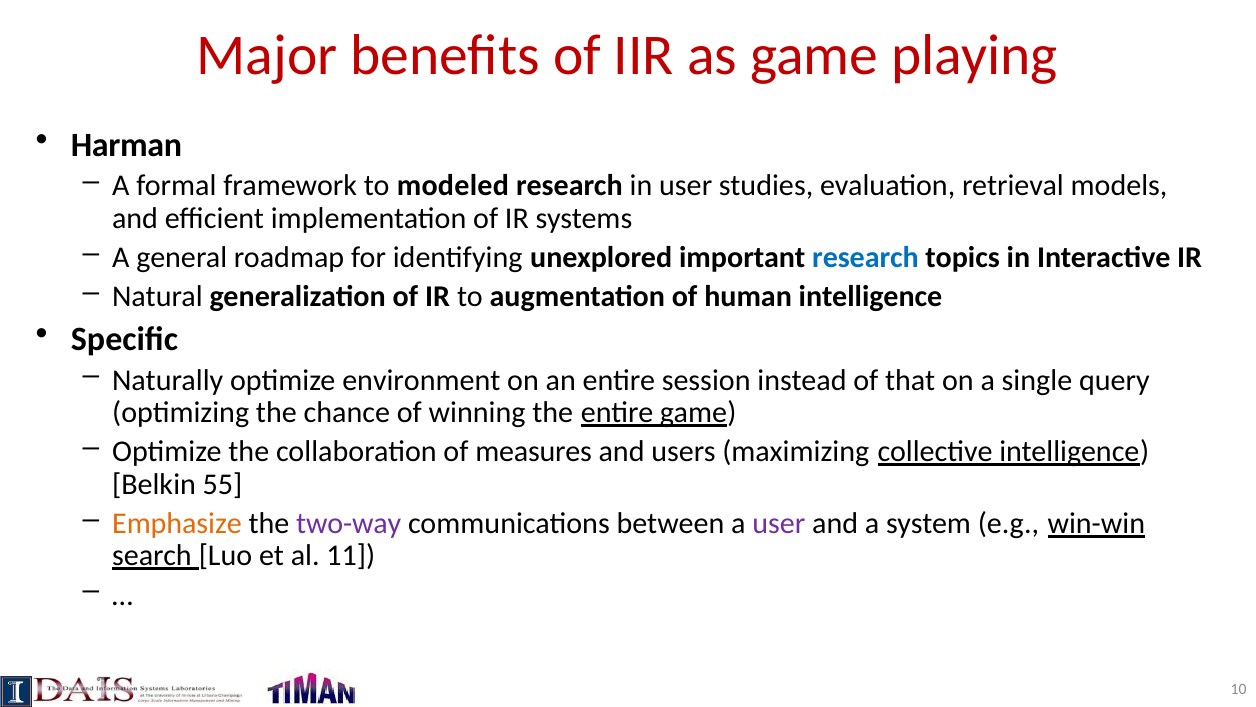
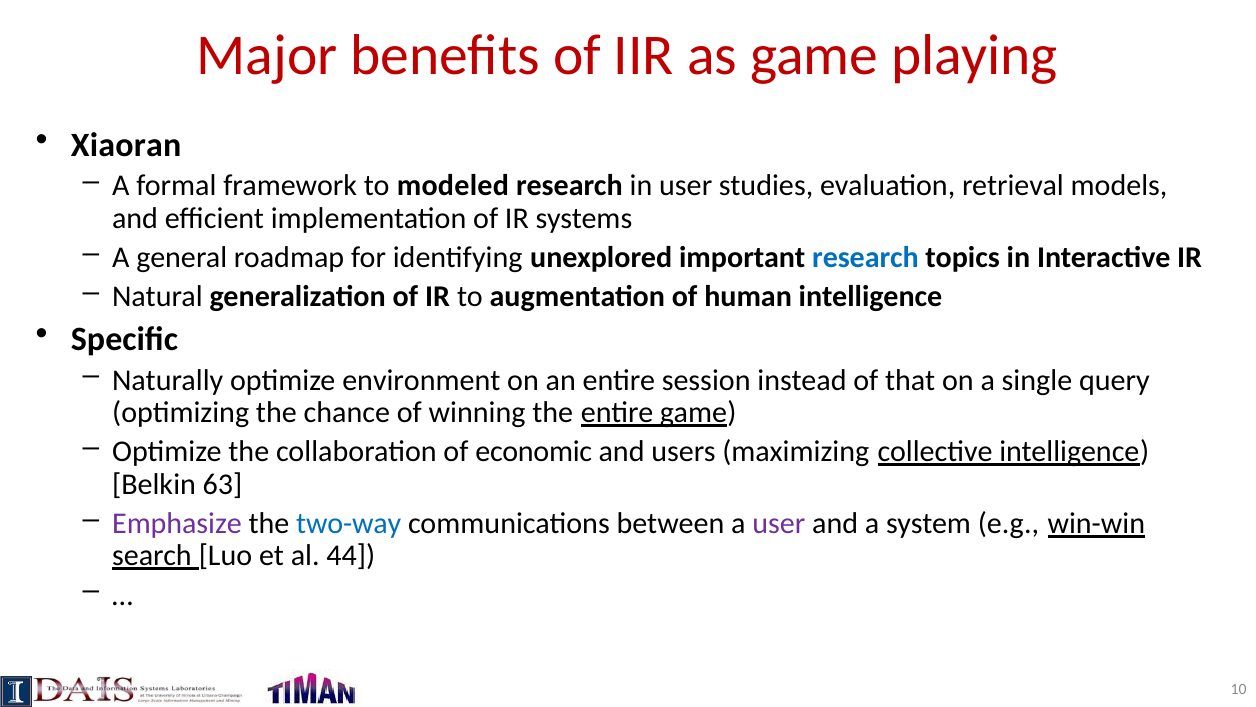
Harman: Harman -> Xiaoran (126, 145)
measures: measures -> economic (534, 452)
55: 55 -> 63 (223, 484)
Emphasize colour: orange -> purple (177, 523)
two-way colour: purple -> blue (349, 523)
11: 11 -> 44 (351, 556)
